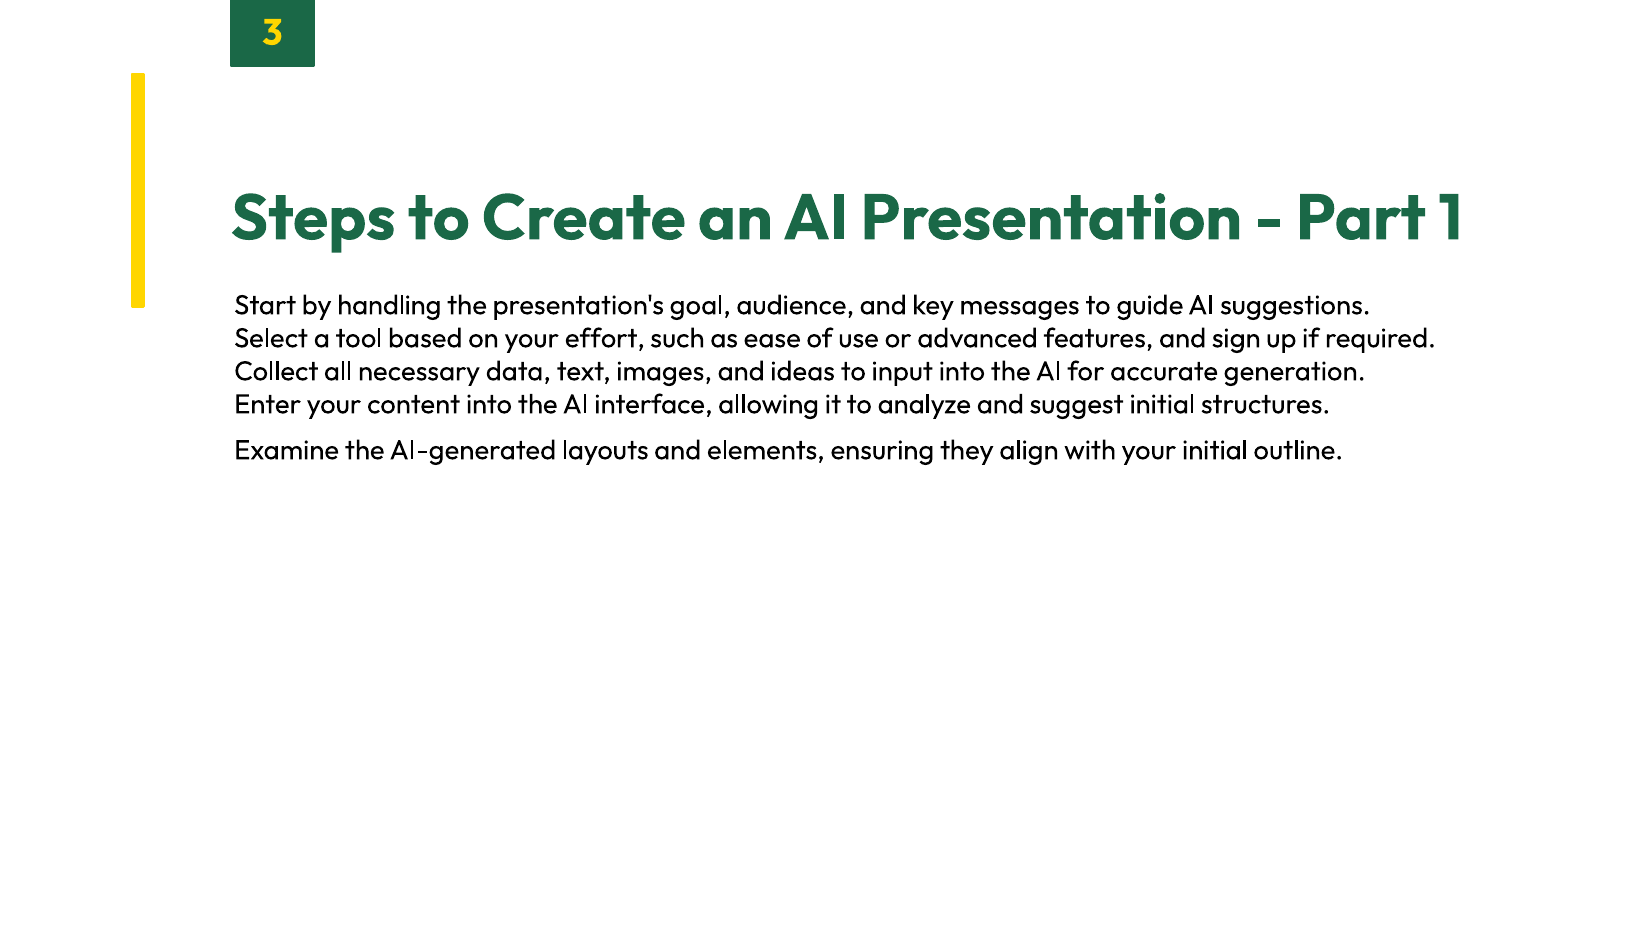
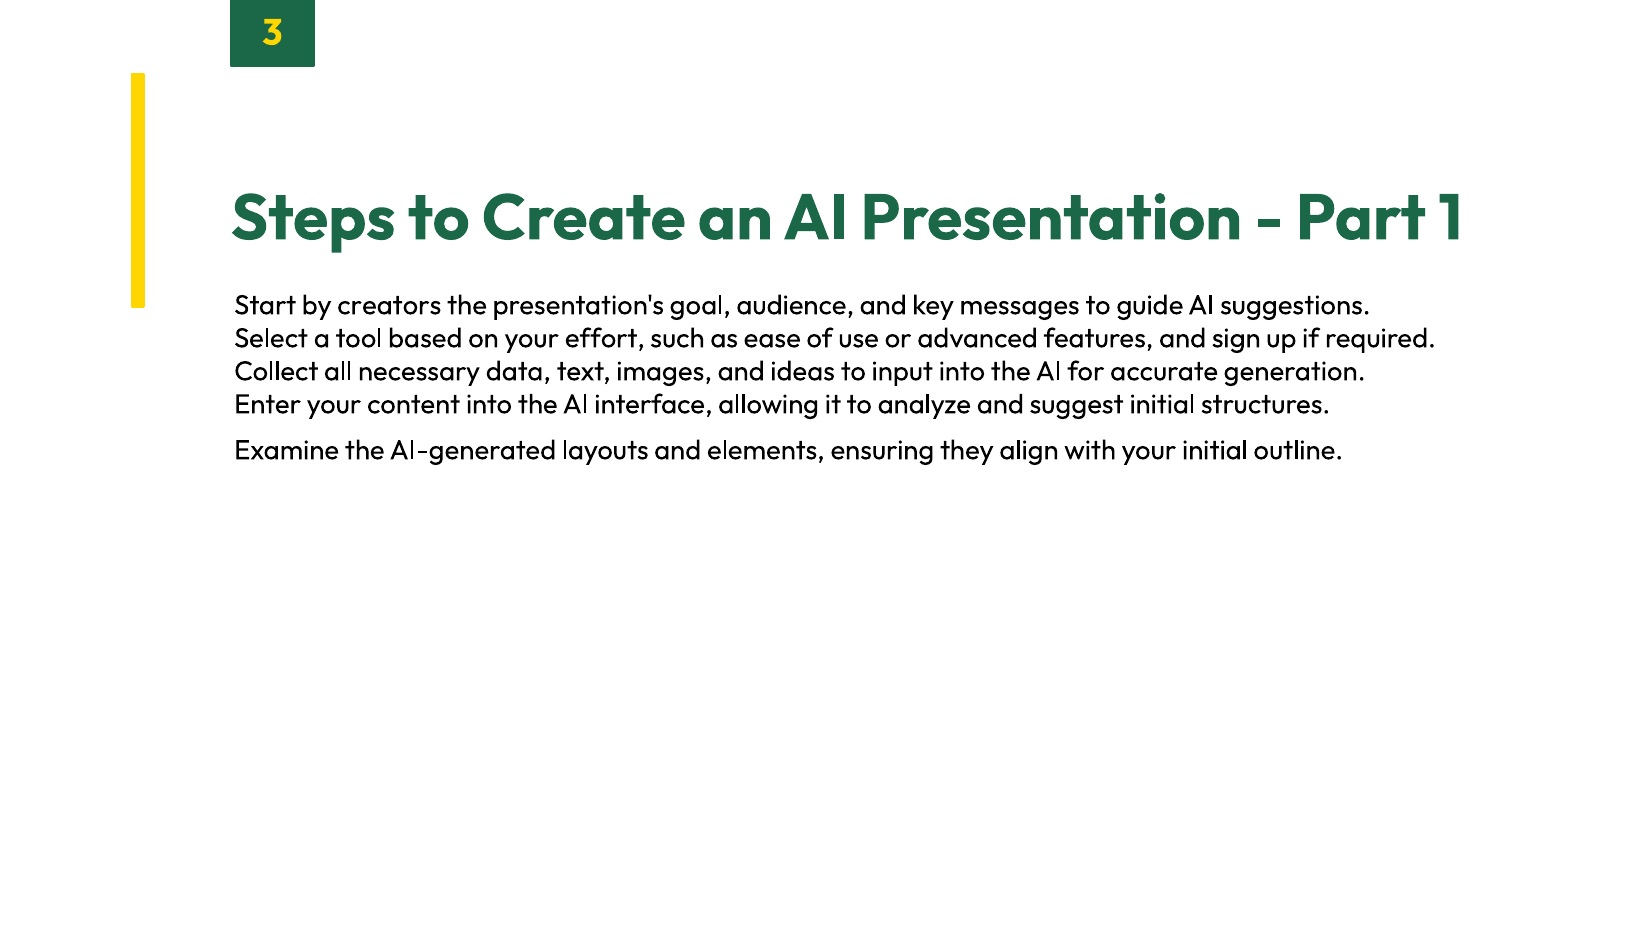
handling: handling -> creators (389, 305)
